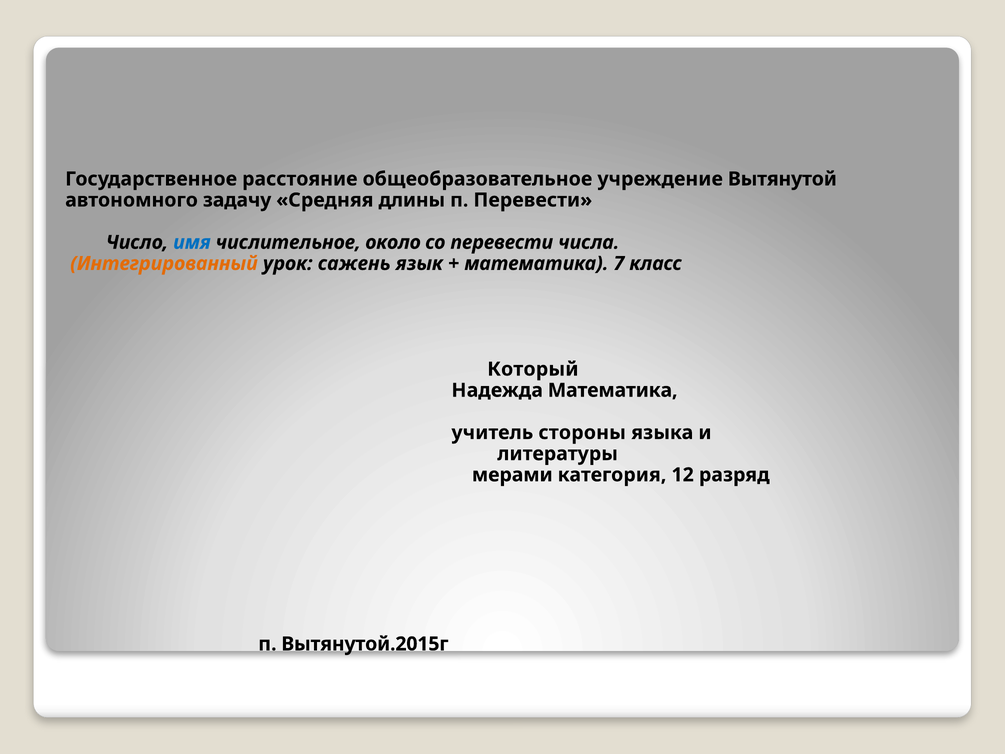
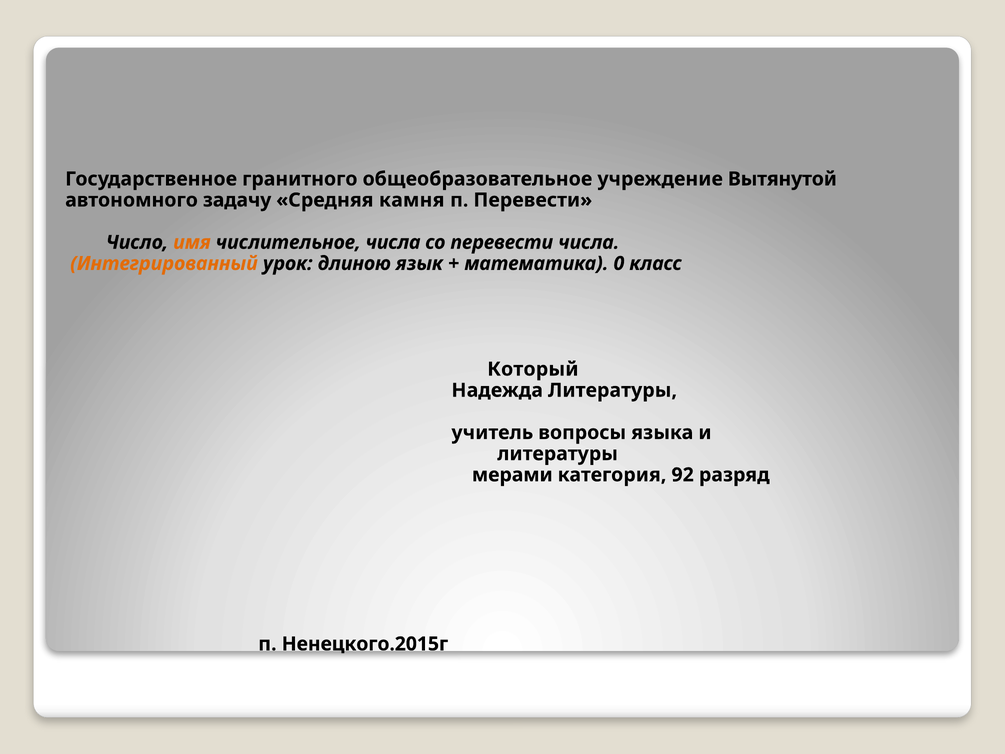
расстояние: расстояние -> гранитного (300, 179)
длины: длины -> камня (412, 200)
имя colour: blue -> orange (192, 242)
числительное около: около -> числа (393, 242)
сажень: сажень -> длиною (354, 263)
7: 7 -> 0 (619, 263)
Надежда Математика: Математика -> Литературы (613, 390)
стороны: стороны -> вопросы (582, 432)
12: 12 -> 92 (683, 475)
Вытянутой.2015г: Вытянутой.2015г -> Ненецкого.2015г (365, 644)
